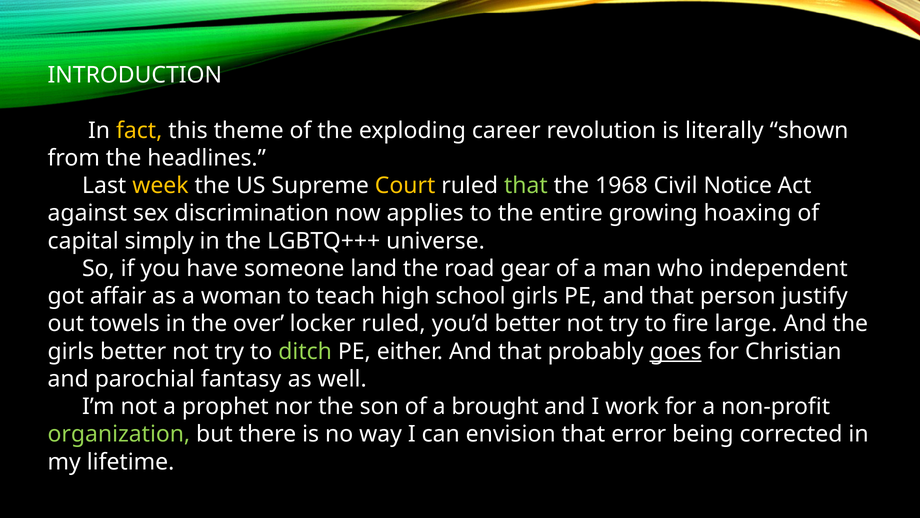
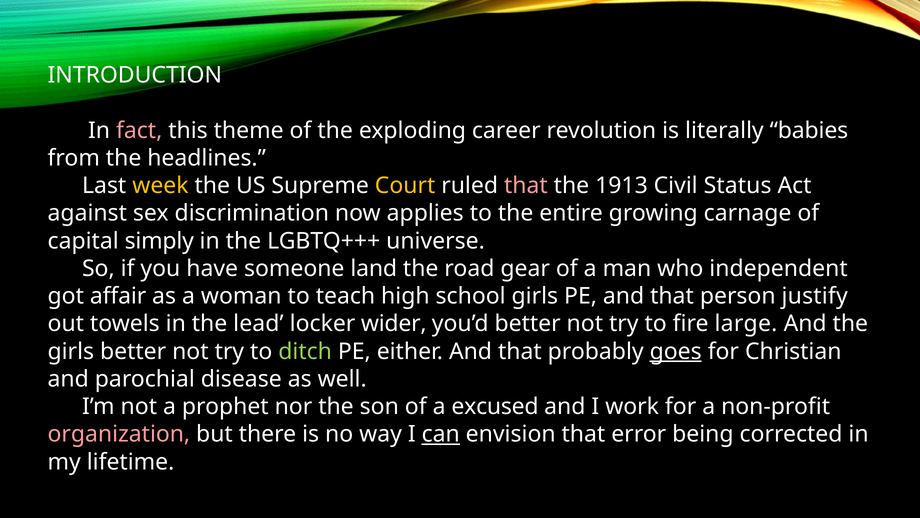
fact colour: yellow -> pink (139, 130)
shown: shown -> babies (809, 130)
that colour: light green -> pink (526, 186)
1968: 1968 -> 1913 (621, 186)
Notice: Notice -> Status (738, 186)
hoaxing: hoaxing -> carnage (748, 213)
over: over -> lead (258, 324)
locker ruled: ruled -> wider (394, 324)
fantasy: fantasy -> disease (241, 379)
brought: brought -> excused (495, 406)
organization colour: light green -> pink (119, 434)
can underline: none -> present (441, 434)
